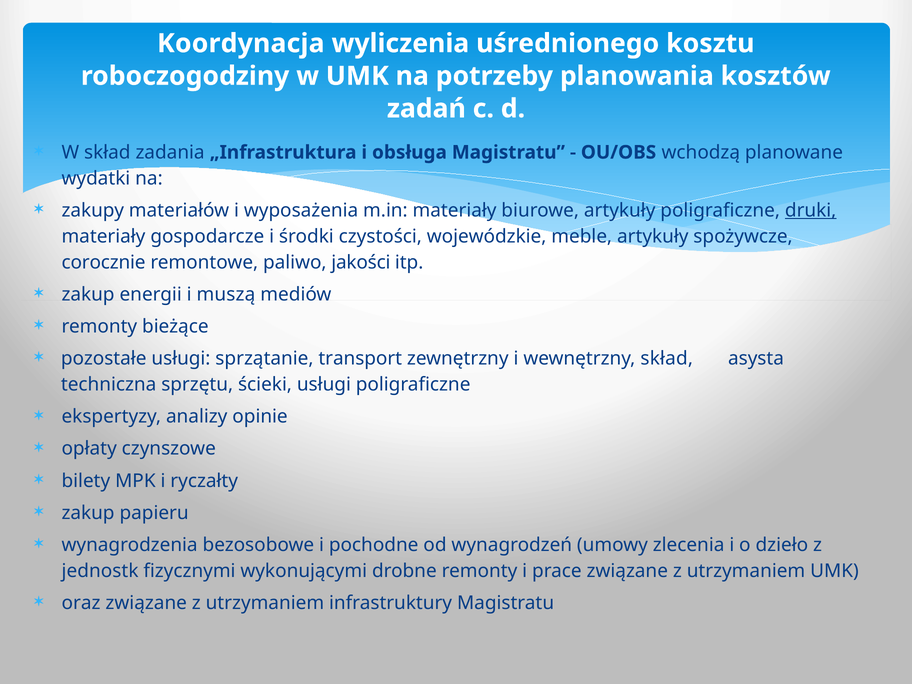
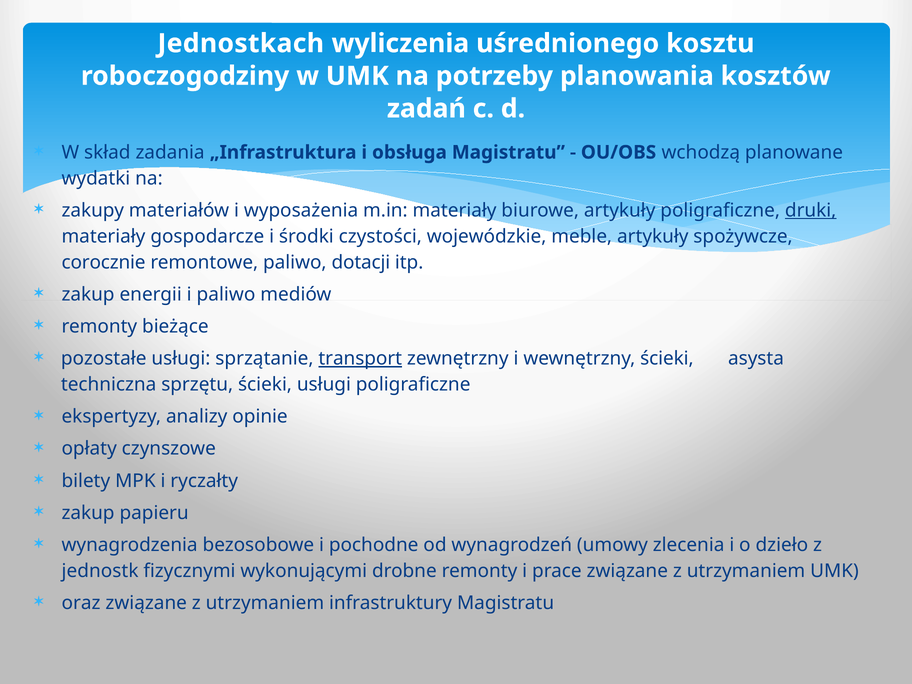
Koordynacja: Koordynacja -> Jednostkach (241, 43)
jakości: jakości -> dotacji (361, 262)
i muszą: muszą -> paliwo (226, 294)
transport underline: none -> present (360, 359)
wewnętrzny skład: skład -> ścieki (667, 359)
